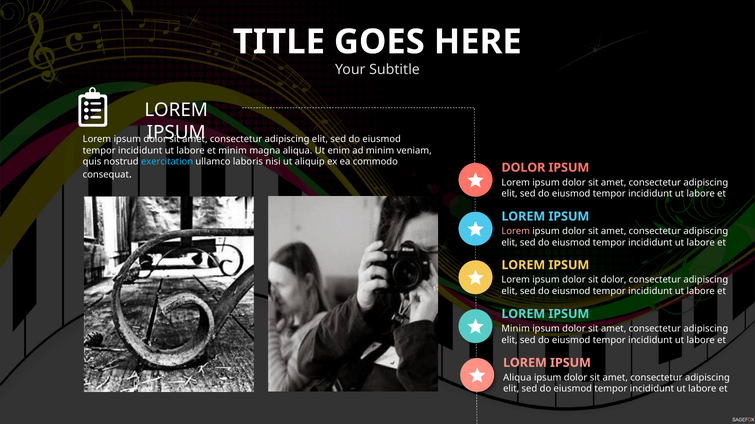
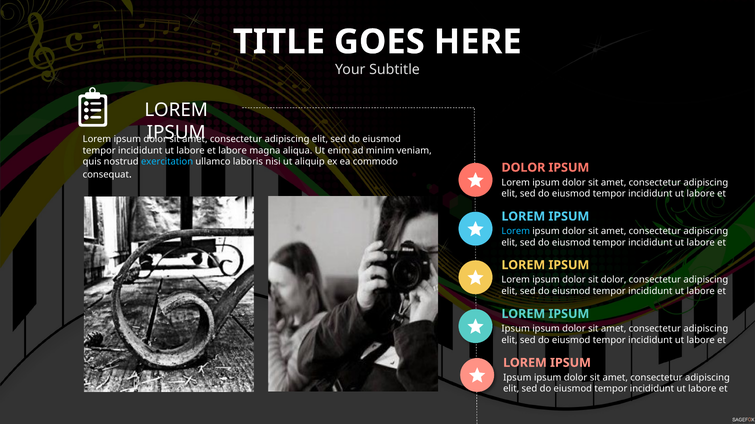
et minim: minim -> labore (233, 151)
Lorem colour: pink -> light blue (516, 232)
Minim: Minim -> Ipsum (516, 329)
Aliqua: Aliqua -> Ipsum (517, 378)
